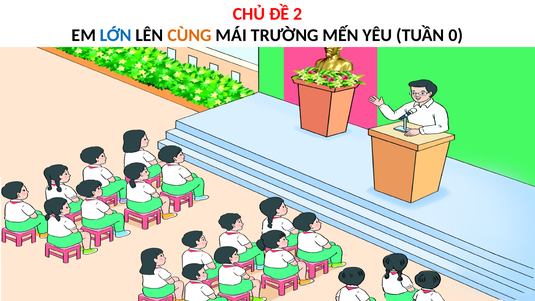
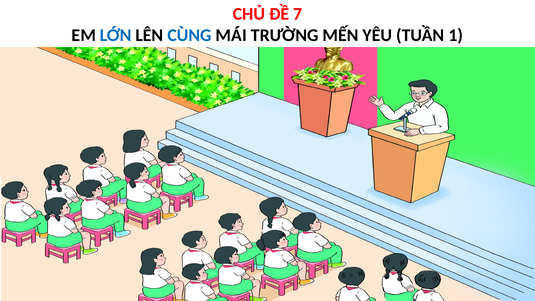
2: 2 -> 7 (298, 14)
CÙNG colour: orange -> blue (189, 35)
0: 0 -> 1 (456, 35)
